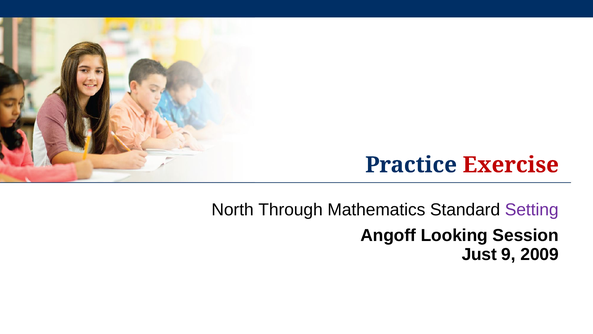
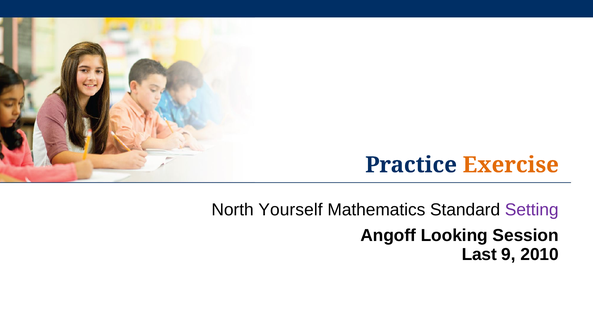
Exercise colour: red -> orange (511, 165)
Through: Through -> Yourself (291, 209)
Just: Just -> Last (479, 254)
2009: 2009 -> 2010 (540, 254)
